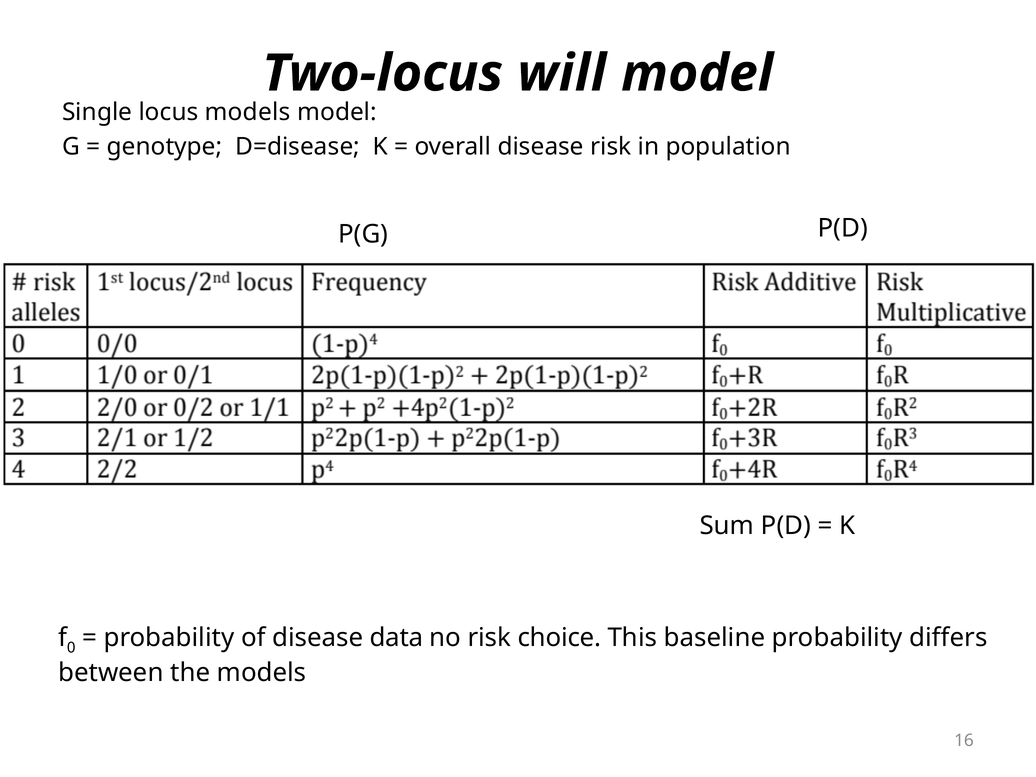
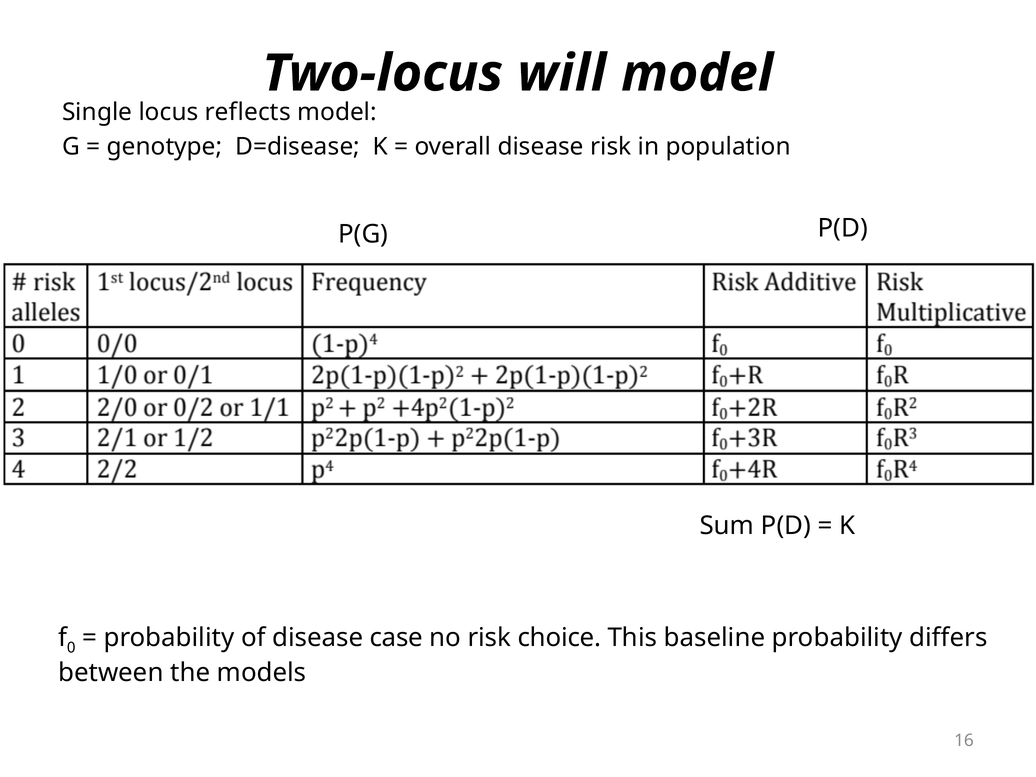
locus models: models -> reflects (248, 112)
data: data -> case (396, 638)
